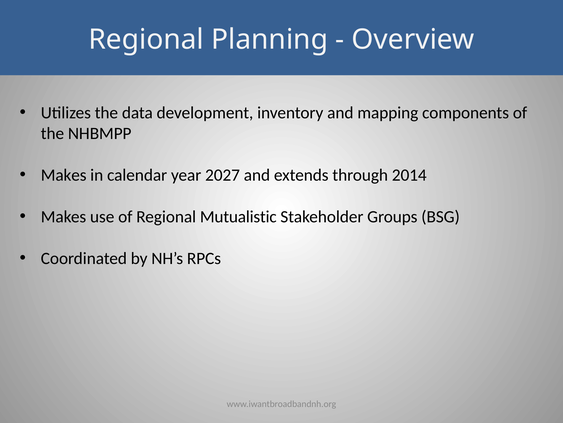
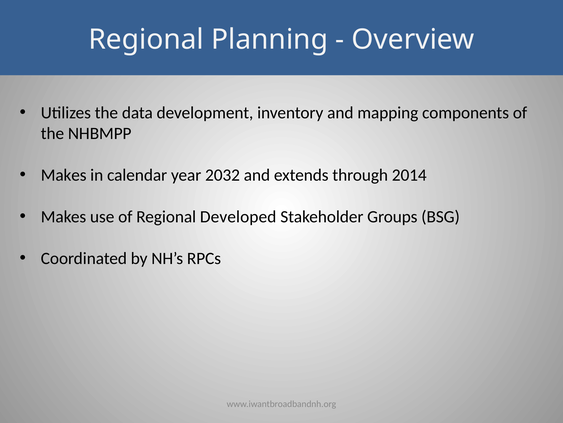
2027: 2027 -> 2032 (223, 175)
Mutualistic: Mutualistic -> Developed (238, 216)
